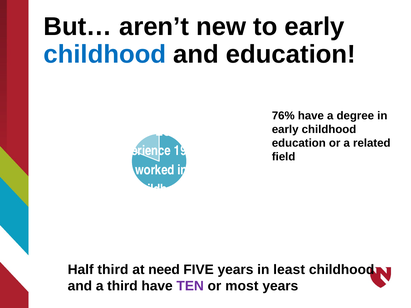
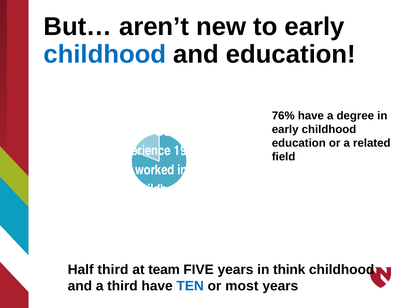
need: need -> team (164, 270)
least: least -> think (289, 270)
TEN colour: purple -> blue (190, 286)
